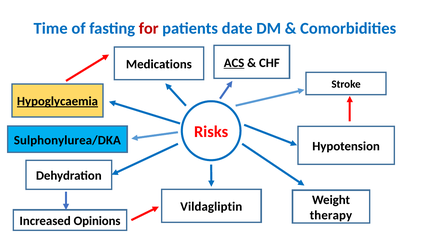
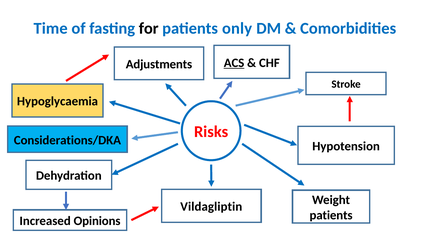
for colour: red -> black (149, 28)
date: date -> only (237, 28)
Medications: Medications -> Adjustments (159, 64)
Hypoglycaemia underline: present -> none (57, 102)
Sulphonylurea/DKA: Sulphonylurea/DKA -> Considerations/DKA (67, 140)
therapy: therapy -> patients (331, 216)
